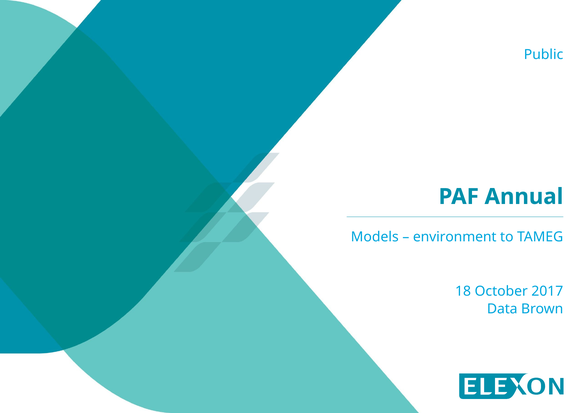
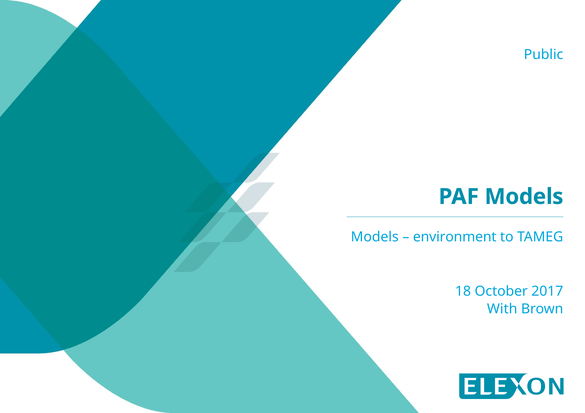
PAF Annual: Annual -> Models (524, 197)
Data: Data -> With (502, 309)
